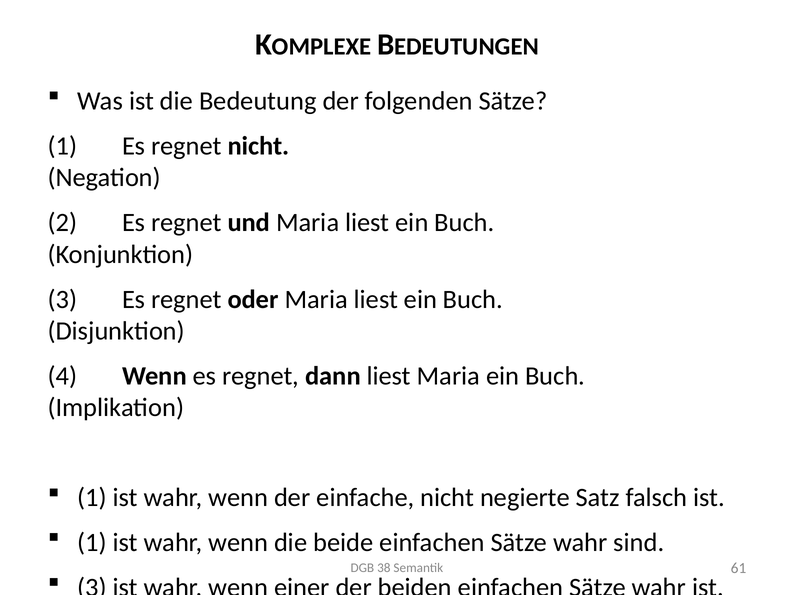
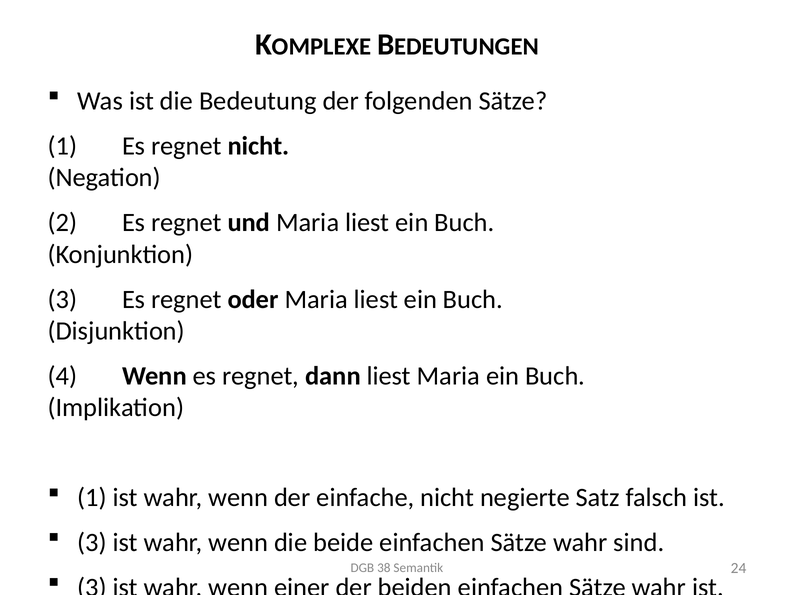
1: 1 -> 3 (92, 543)
61: 61 -> 24 (739, 569)
